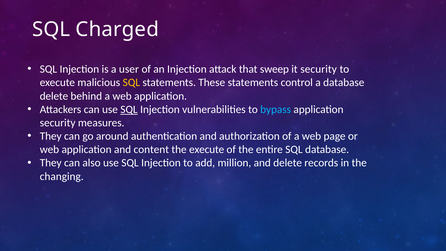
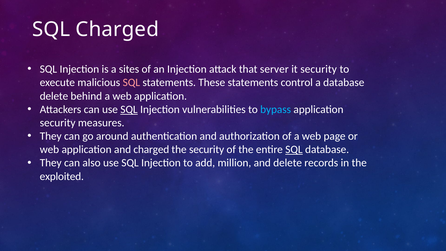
user: user -> sites (129, 69)
sweep: sweep -> server (274, 69)
SQL colour: yellow -> pink (131, 83)
and content: content -> charged (151, 150)
the execute: execute -> security (207, 150)
SQL underline: none -> present (294, 150)
changing: changing -> exploited (62, 176)
